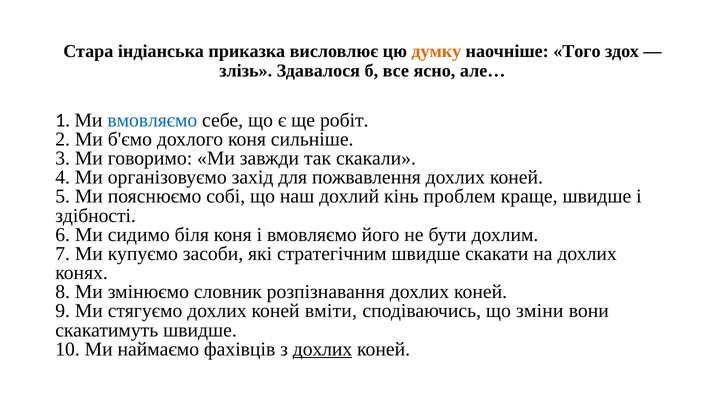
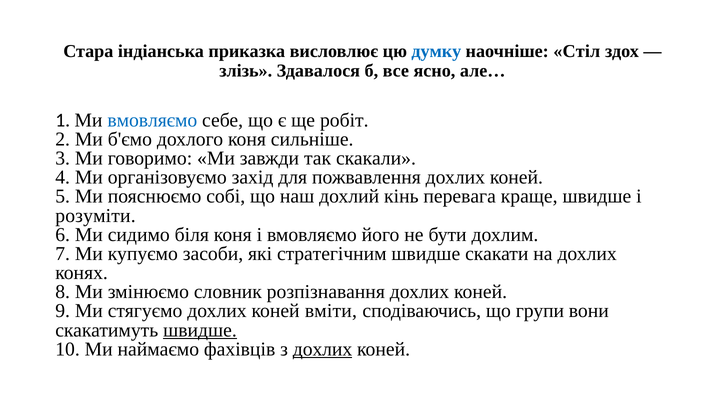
думку colour: orange -> blue (436, 51)
Того: Того -> Стіл (577, 51)
проблем: проблем -> перевага (460, 196)
здібності: здібності -> розуміти (95, 215)
зміни: зміни -> групи (540, 311)
швидше underline: none -> present (200, 330)
